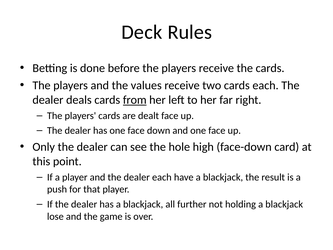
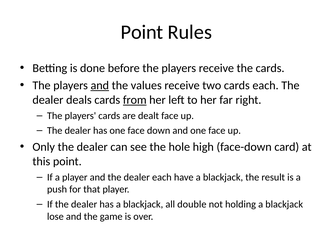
Deck: Deck -> Point (142, 32)
and underline: none -> present (100, 85)
further: further -> double (192, 204)
